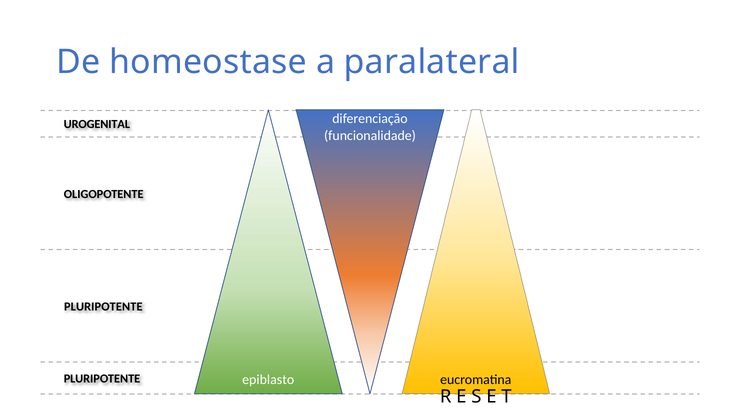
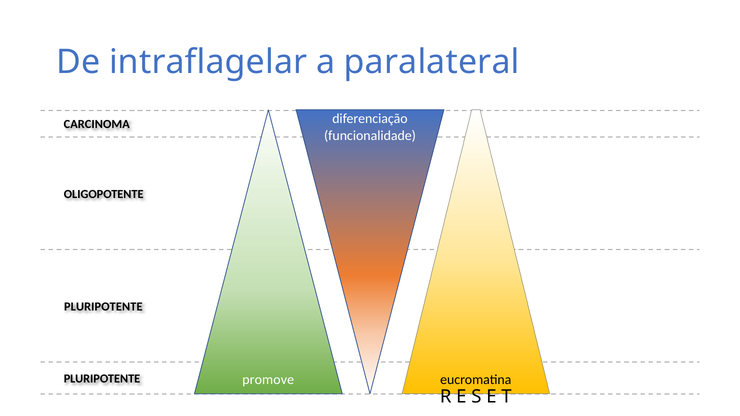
homeostase: homeostase -> intraflagelar (208, 62)
UROGENITAL: UROGENITAL -> CARCINOMA (97, 124)
epiblasto: epiblasto -> promove (268, 380)
